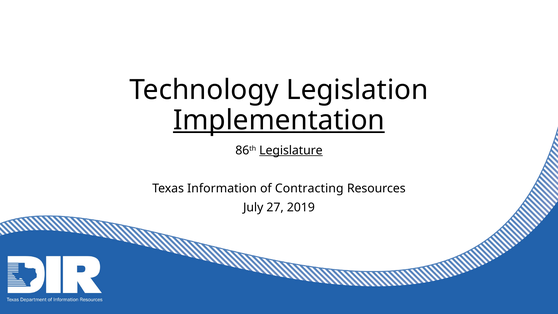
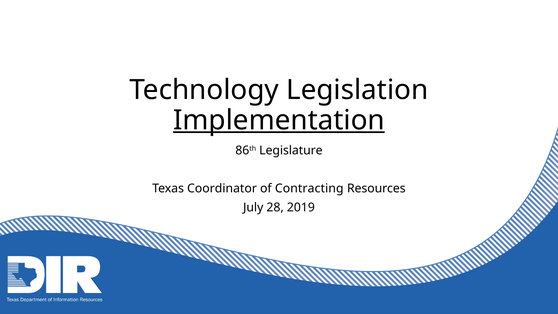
Legislature underline: present -> none (291, 150)
Information: Information -> Coordinator (222, 188)
27: 27 -> 28 (275, 207)
